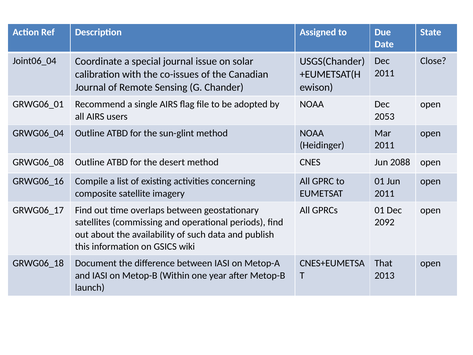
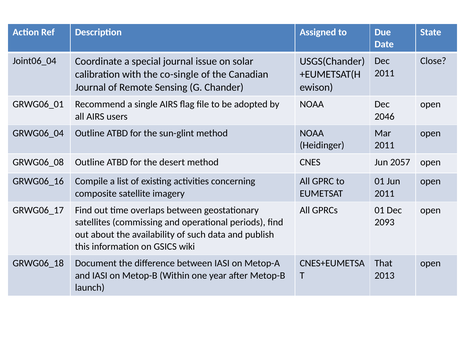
co-issues: co-issues -> co-single (179, 74)
2053: 2053 -> 2046 (385, 116)
2088: 2088 -> 2057 (400, 162)
2092: 2092 -> 2093 (385, 222)
